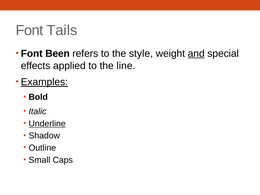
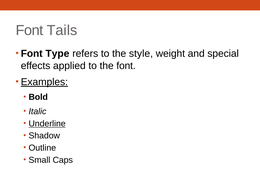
Been: Been -> Type (57, 54)
and underline: present -> none (196, 54)
the line: line -> font (126, 66)
